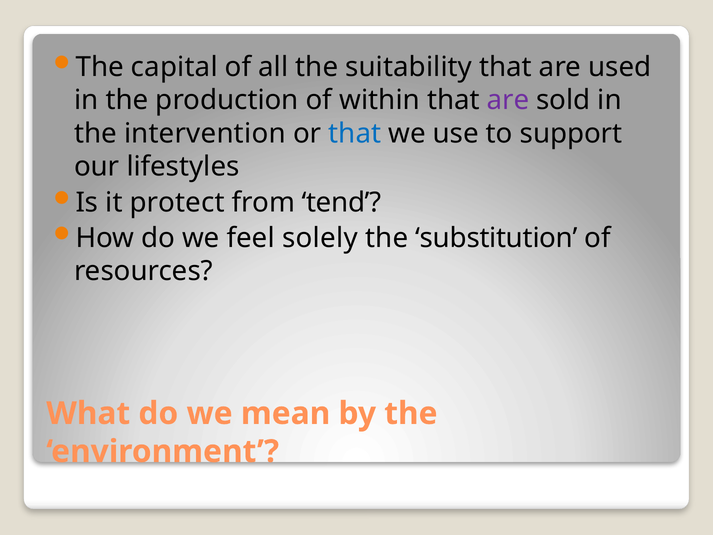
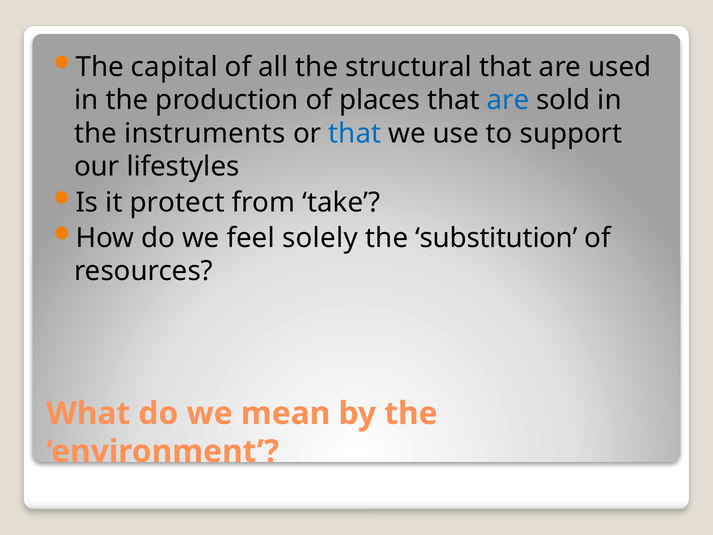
suitability: suitability -> structural (409, 67)
within: within -> places (380, 100)
are colour: purple -> blue (508, 100)
intervention: intervention -> instruments (205, 133)
tend: tend -> take (341, 202)
